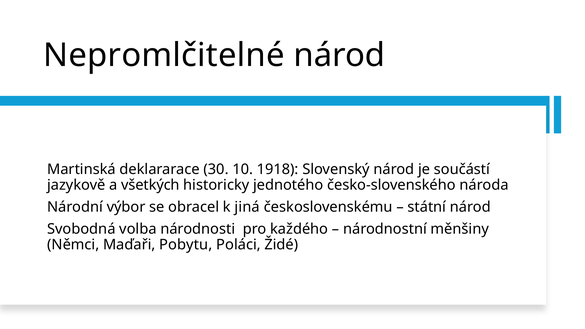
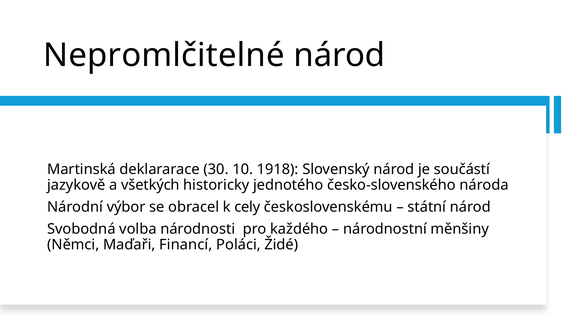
jiná: jiná -> cely (247, 207)
Pobytu: Pobytu -> Financí (186, 245)
